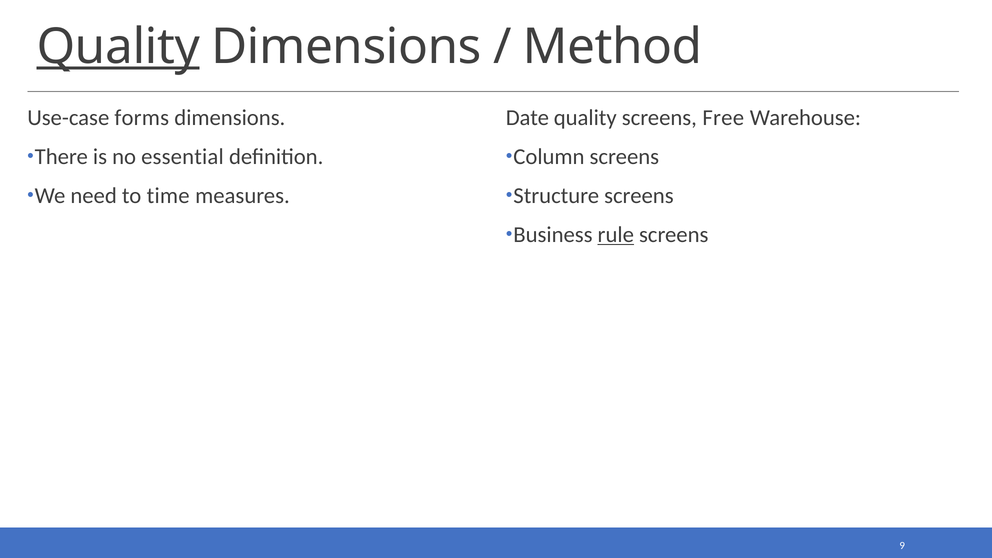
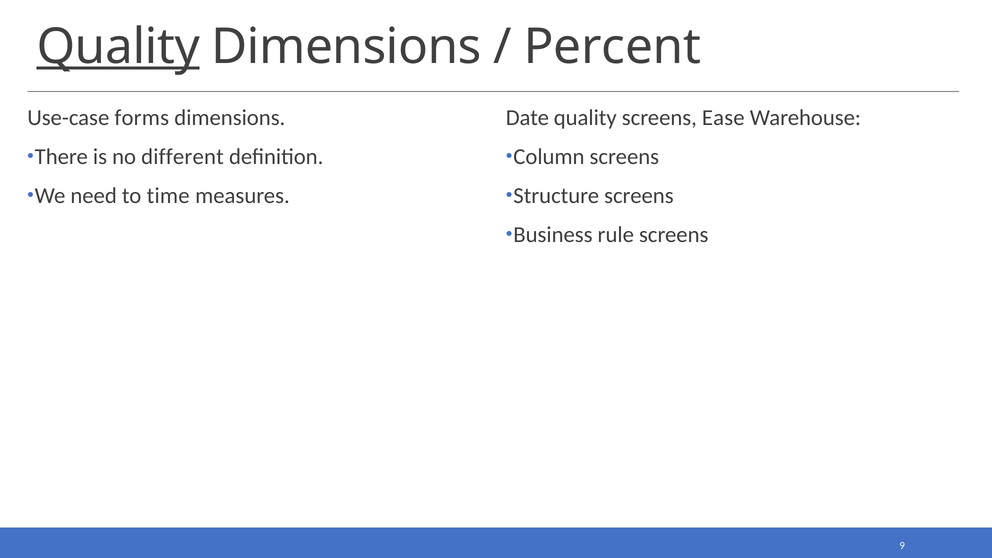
Method: Method -> Percent (612, 47)
Free: Free -> Ease (723, 118)
essential: essential -> different (182, 157)
rule underline: present -> none (616, 235)
